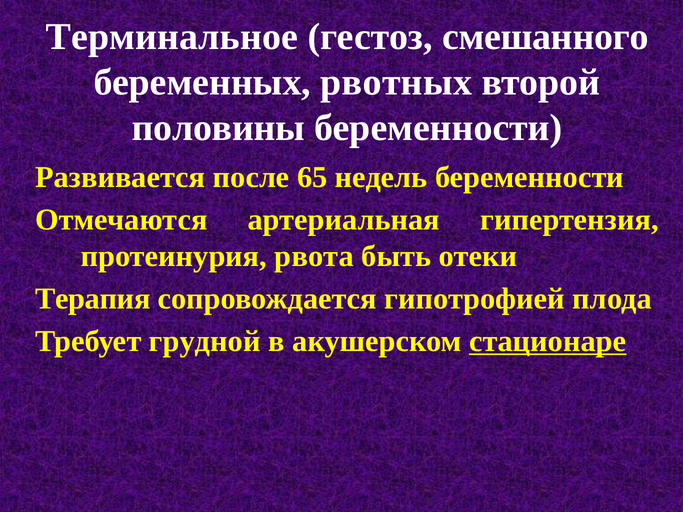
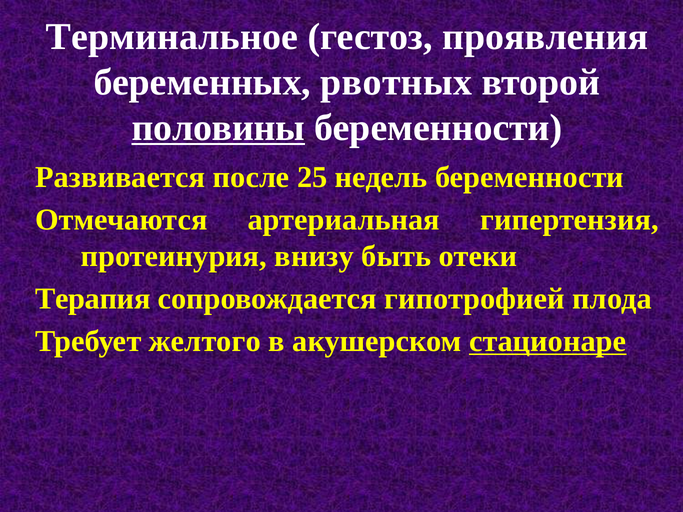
смешанного: смешанного -> проявления (545, 37)
половины underline: none -> present (218, 128)
65: 65 -> 25 (312, 177)
рвота: рвота -> внизу (314, 256)
грудной: грудной -> желтого (205, 341)
